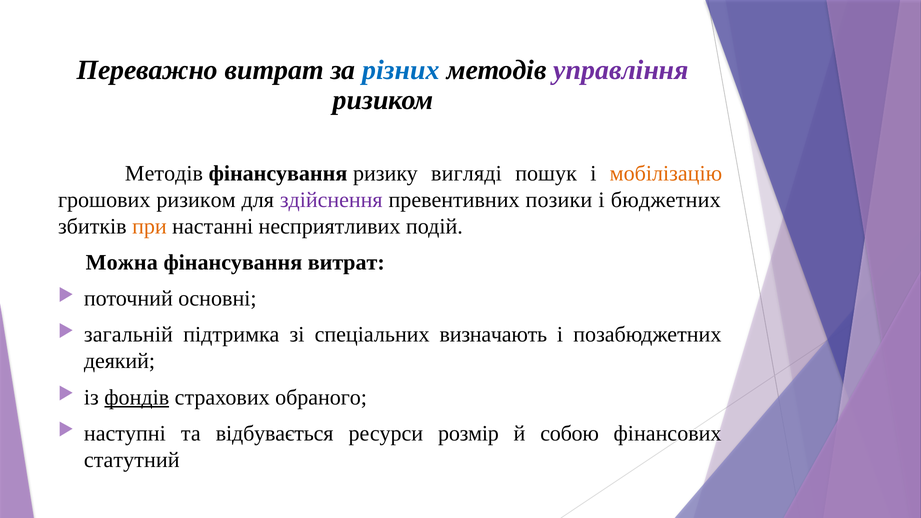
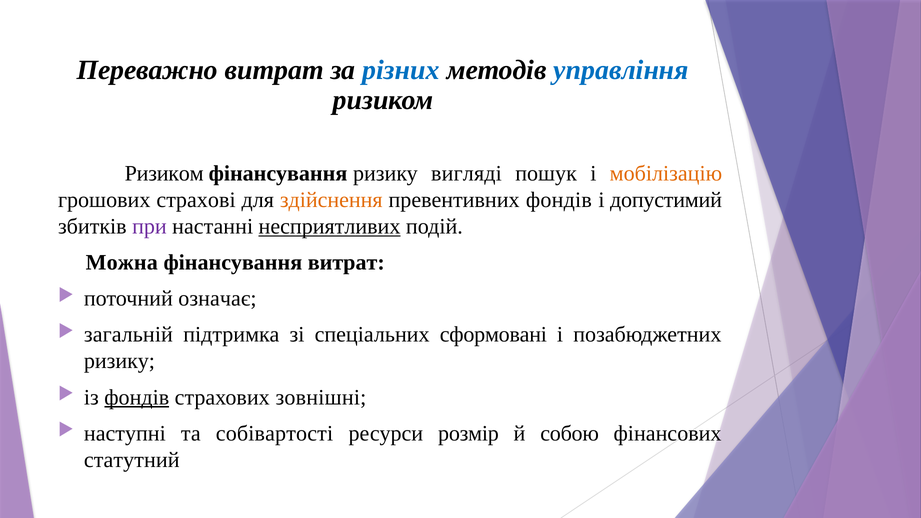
управління colour: purple -> blue (621, 70)
Методів: Методів -> Ризиком (164, 174)
грошових ризиком: ризиком -> страхові (196, 200)
здійснення colour: purple -> orange (331, 200)
превентивних позики: позики -> фондів (559, 200)
бюджетних: бюджетних -> допустимий (666, 200)
при colour: orange -> purple (149, 227)
несприятливих underline: none -> present (330, 227)
основні: основні -> означає (217, 299)
визначають: визначають -> сформовані (493, 335)
деякий: деякий -> ризику (119, 361)
обраного: обраного -> зовнішні (321, 397)
відбувається: відбувається -> собівартості (274, 433)
